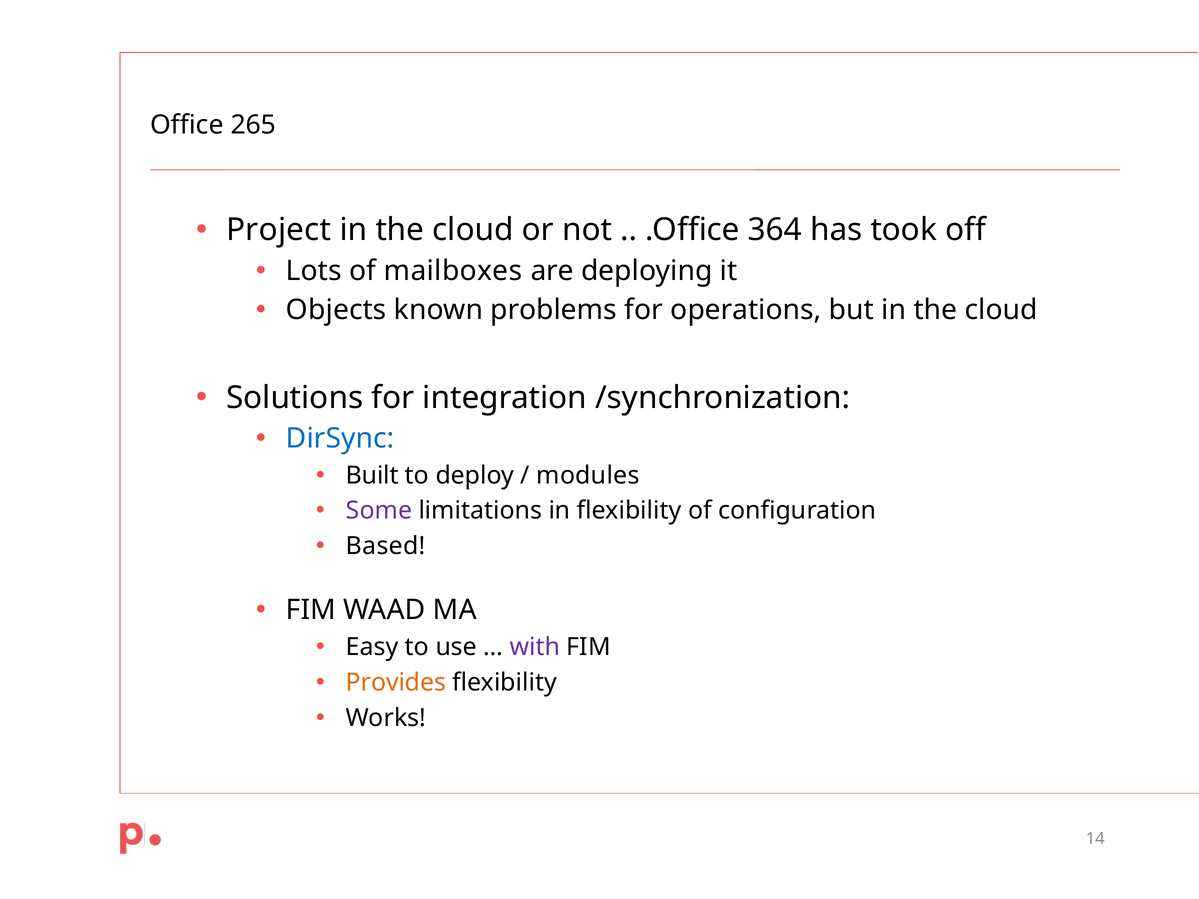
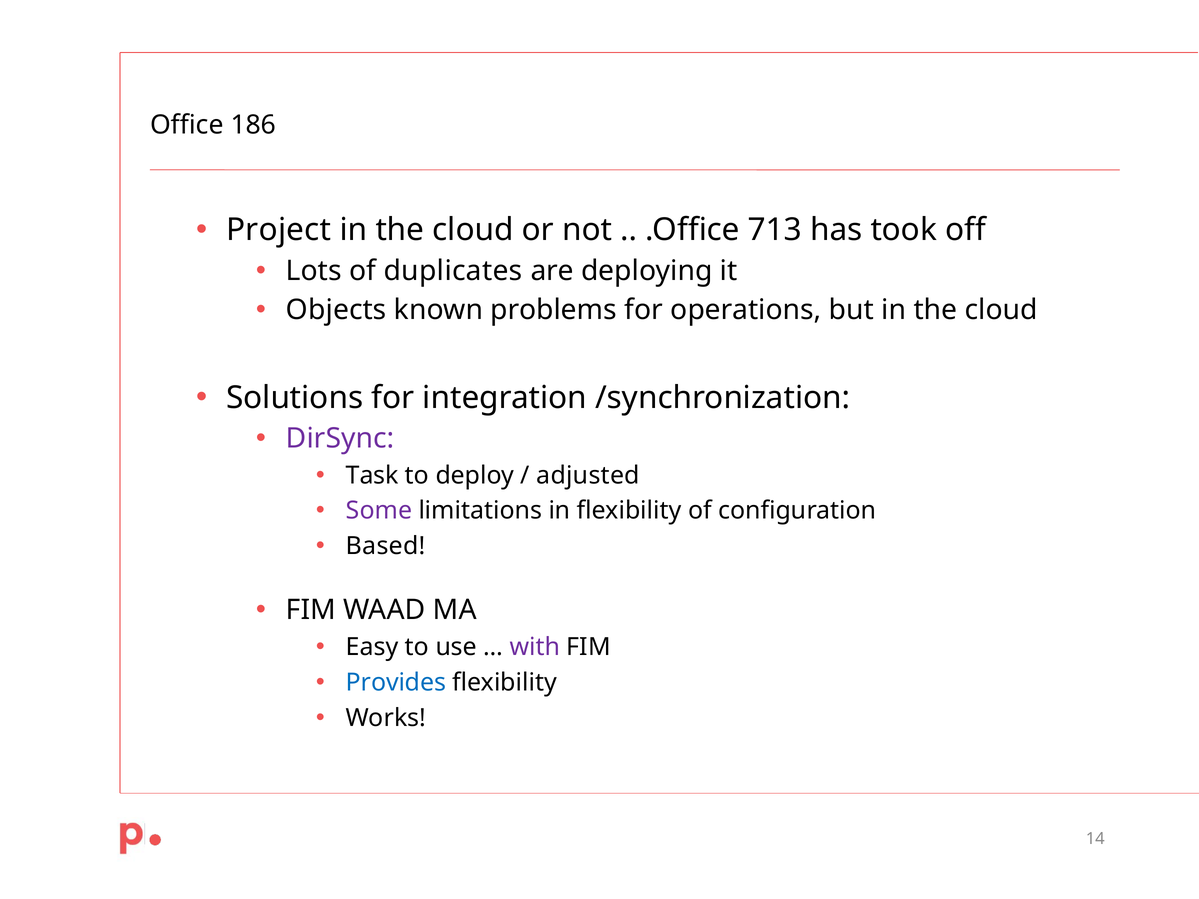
265: 265 -> 186 (253, 125)
364: 364 -> 713 (775, 230)
mailboxes: mailboxes -> duplicates (453, 271)
DirSync colour: blue -> purple (340, 438)
Built: Built -> Task (372, 476)
modules: modules -> adjusted (588, 476)
Provides colour: orange -> blue (396, 683)
